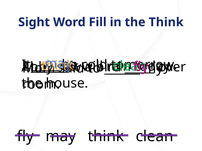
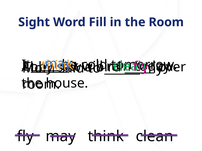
the Think: Think -> Room (166, 22)
